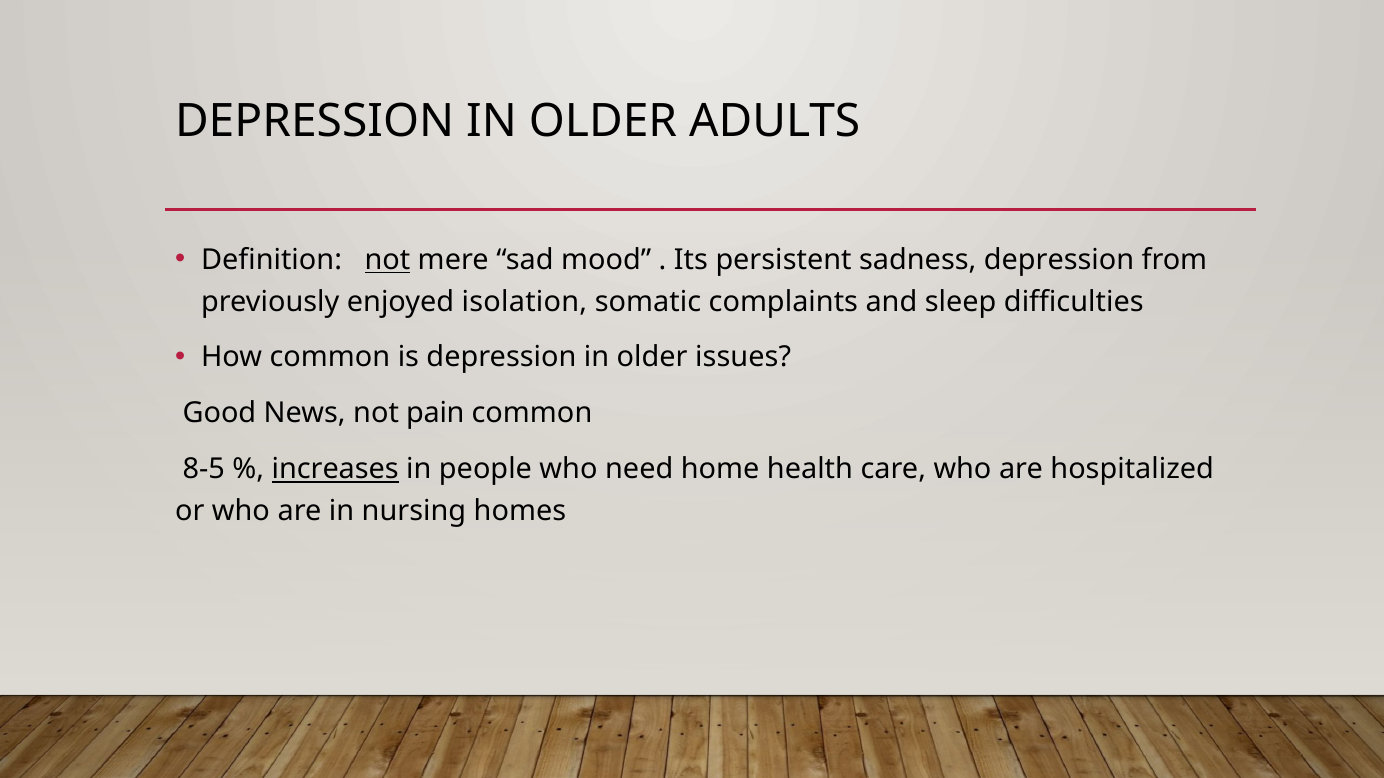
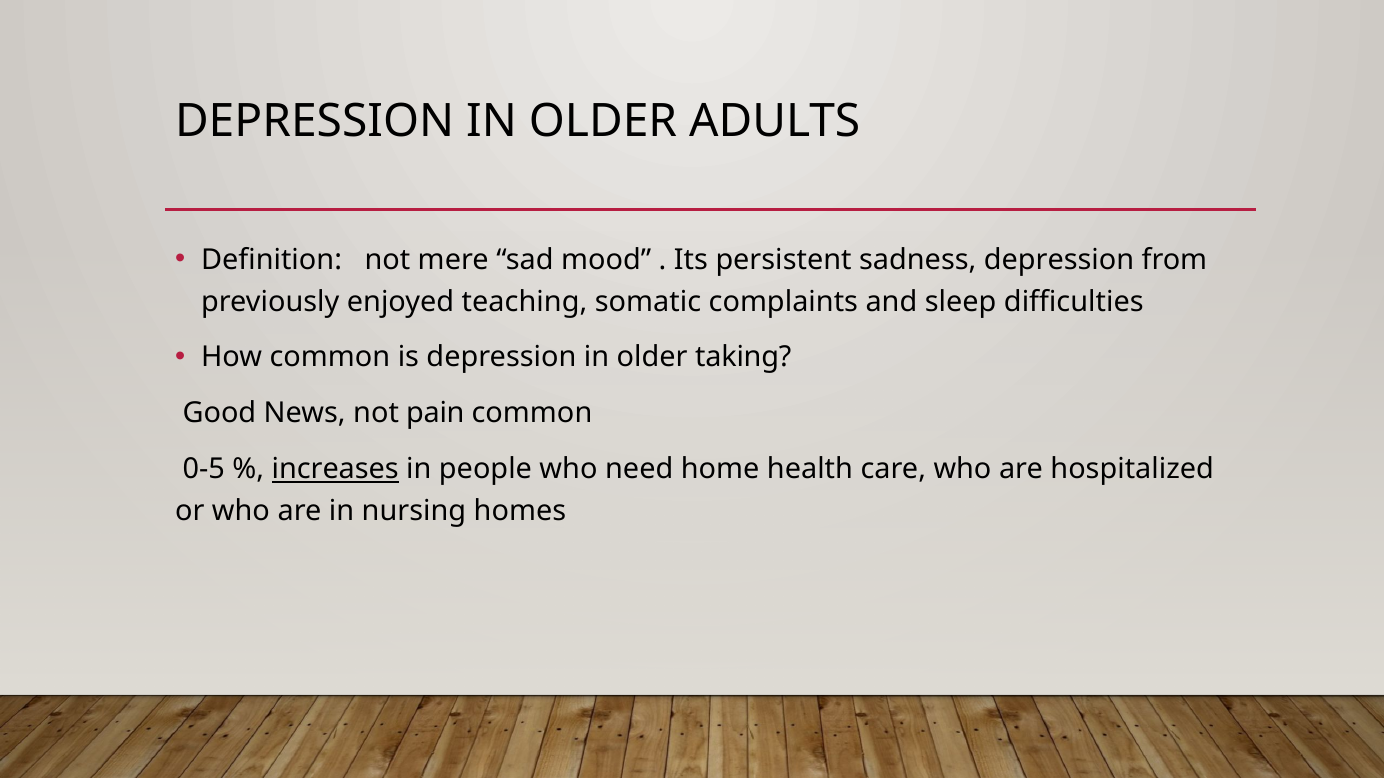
not underline: present -> none (387, 260)
isolation: isolation -> teaching (525, 302)
issues: issues -> taking (743, 358)
8-5: 8-5 -> 0-5 (204, 470)
